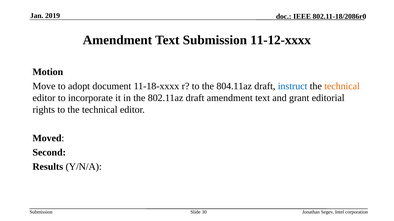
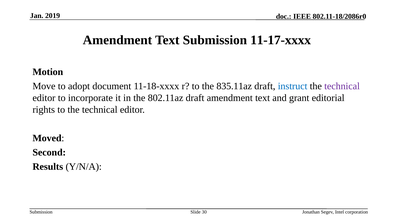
11-12-xxxx: 11-12-xxxx -> 11-17-xxxx (281, 40)
804.11az: 804.11az -> 835.11az (234, 86)
technical colour: orange -> purple (342, 86)
